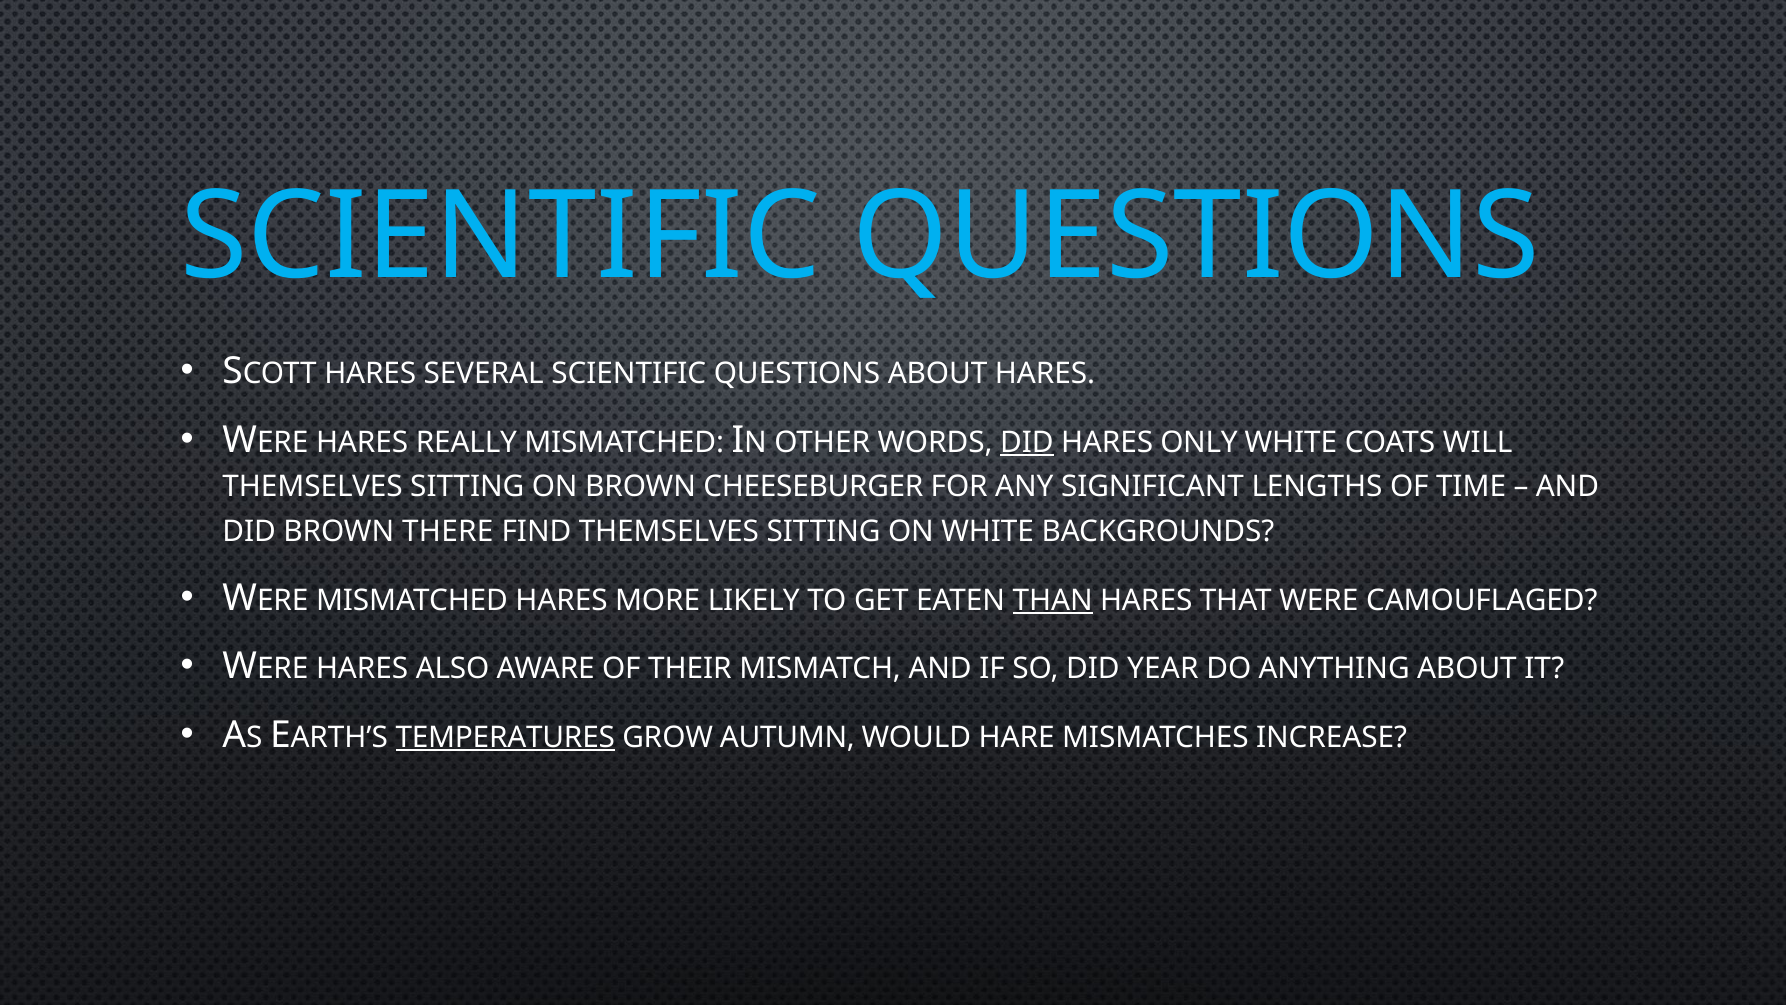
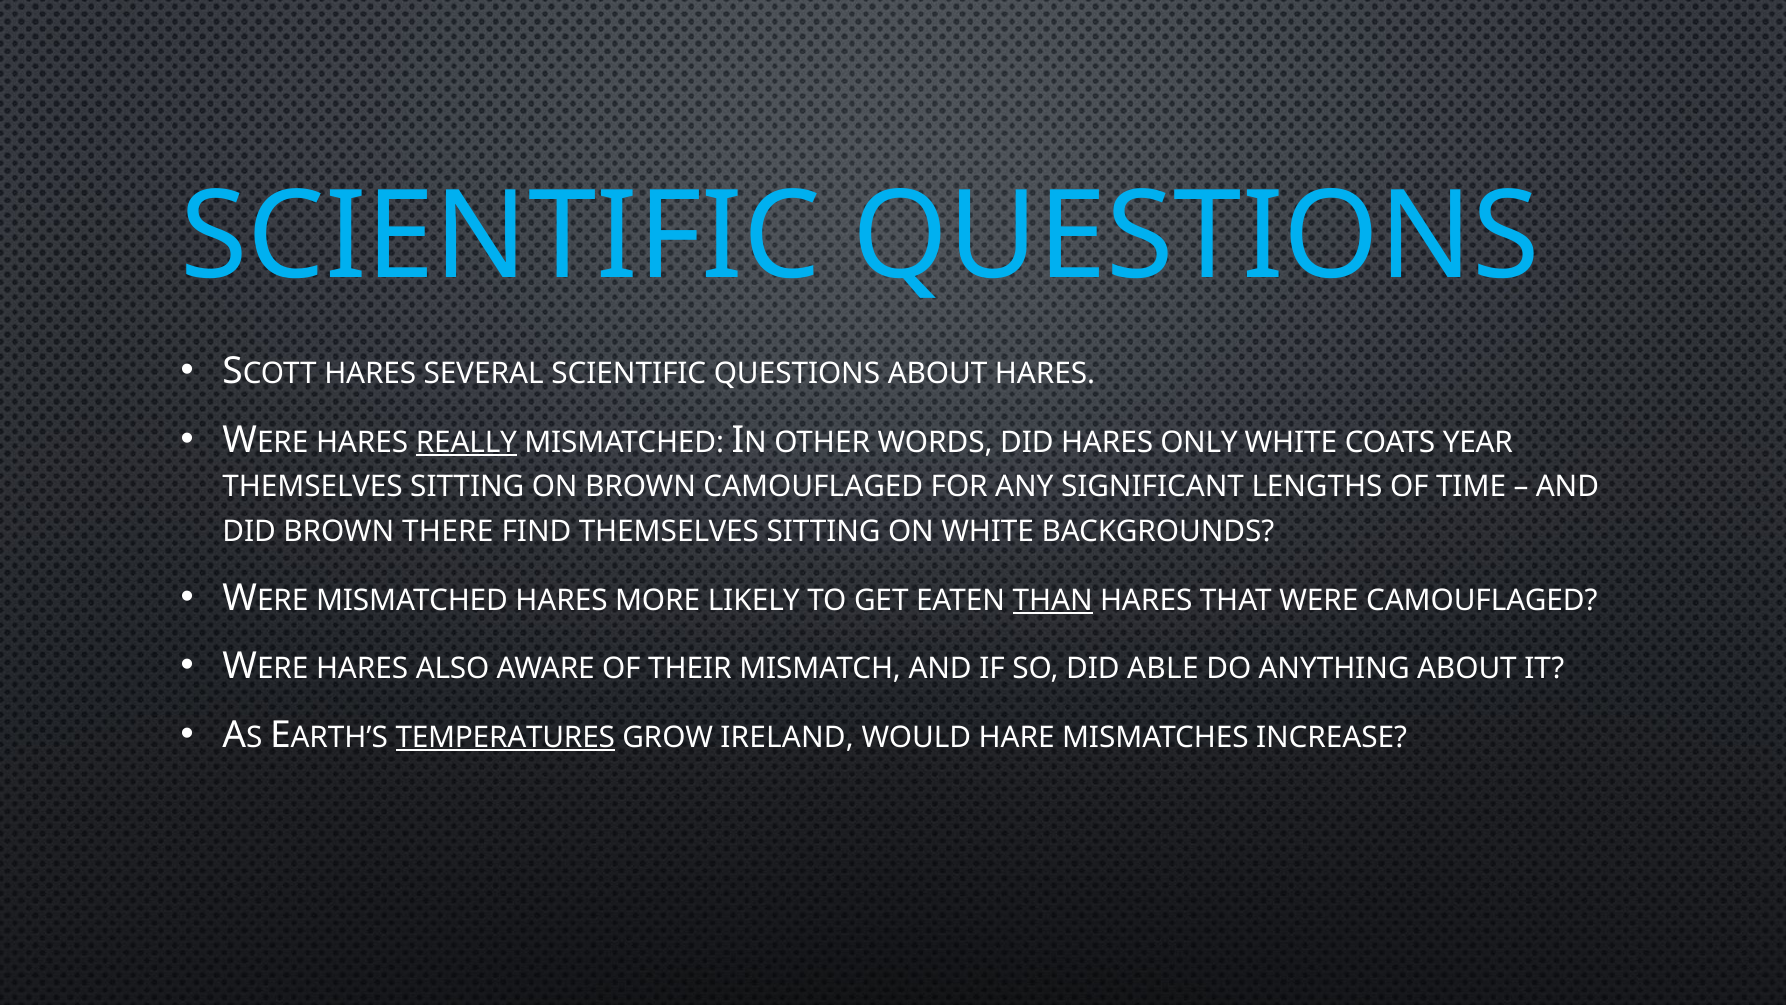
REALLY underline: none -> present (466, 442)
DID underline: present -> none (1027, 442)
WILL: WILL -> YEAR (1478, 442)
BROWN CHEESEBURGER: CHEESEBURGER -> CAMOUFLAGED (813, 487)
YEAR: YEAR -> ABLE (1163, 669)
AUTUMN: AUTUMN -> IRELAND (787, 737)
